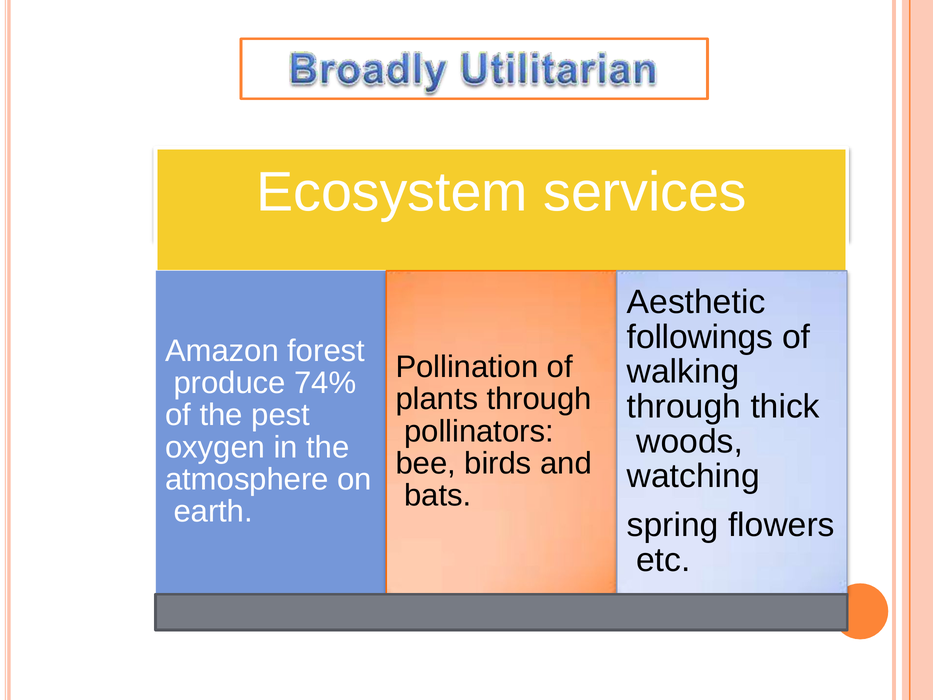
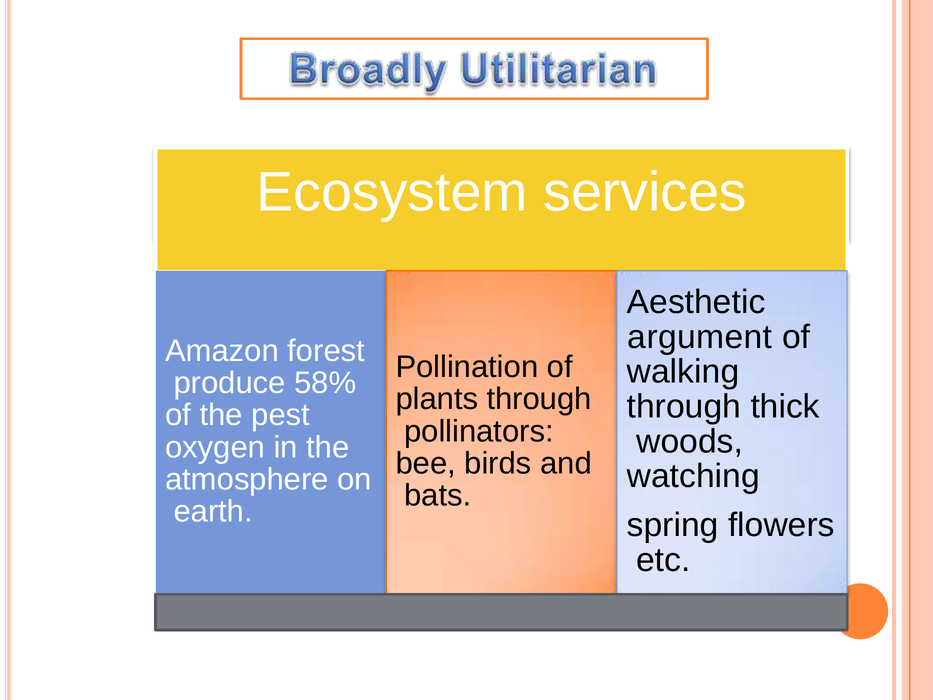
followings: followings -> argument (700, 337)
74%: 74% -> 58% (325, 383)
